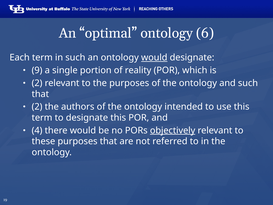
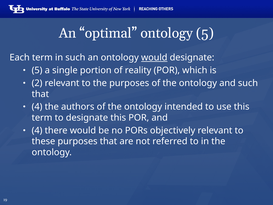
ontology 6: 6 -> 5 (205, 33)
9: 9 -> 5 (37, 70)
2: 2 -> 4 (37, 107)
objectively underline: present -> none (173, 130)
